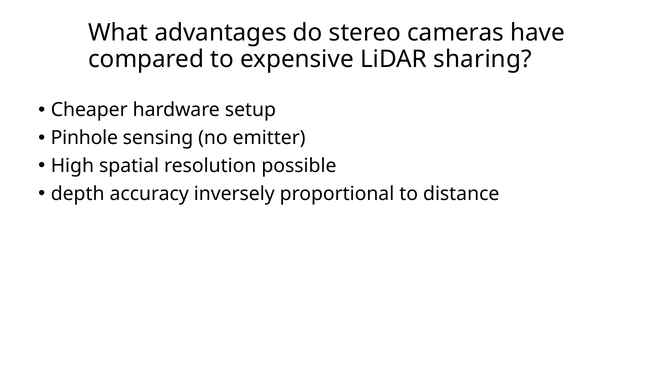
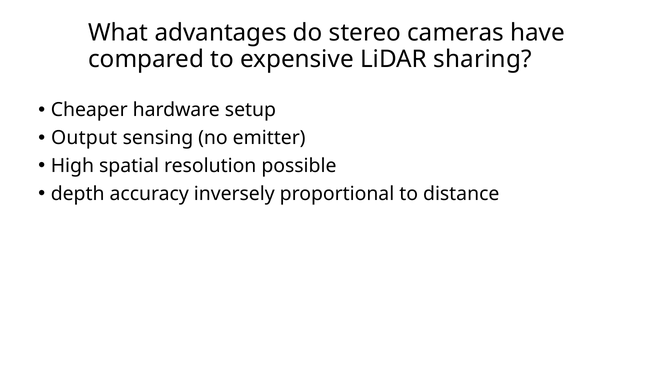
Pinhole: Pinhole -> Output (84, 138)
